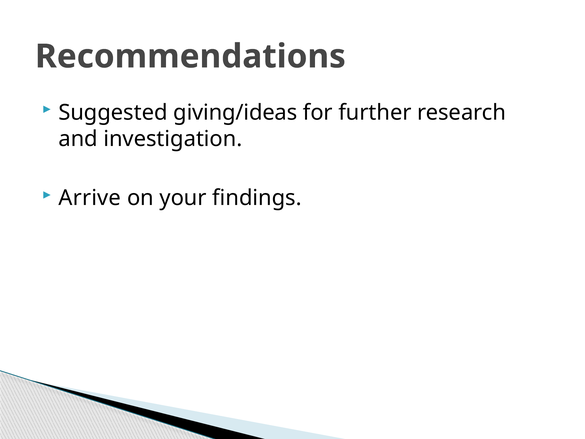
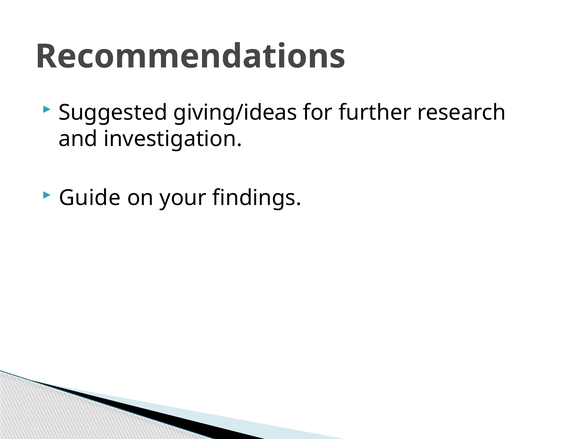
Arrive: Arrive -> Guide (90, 198)
